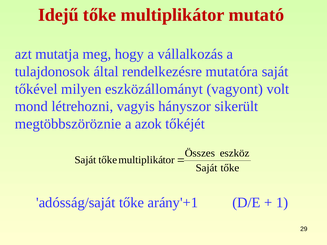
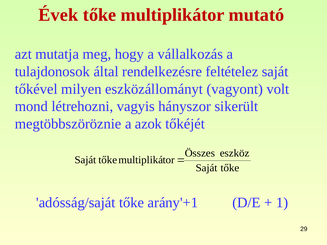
Idejű: Idejű -> Évek (58, 15)
mutatóra: mutatóra -> feltételez (232, 72)
